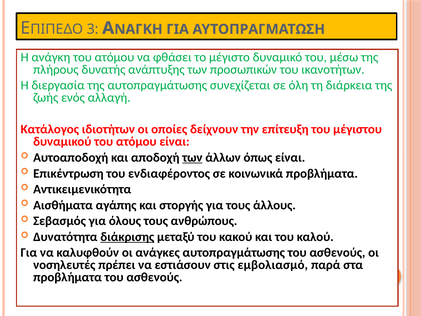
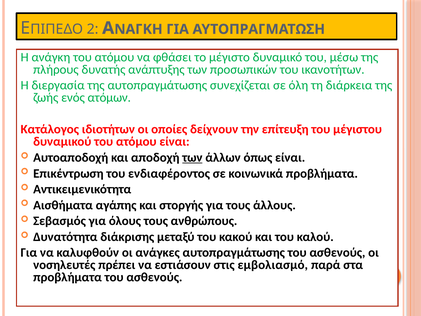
3: 3 -> 2 (93, 29)
αλλαγή: αλλαγή -> ατόμων (109, 98)
διάκρισης underline: present -> none (127, 237)
